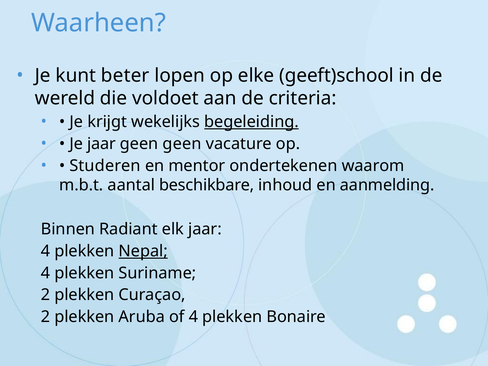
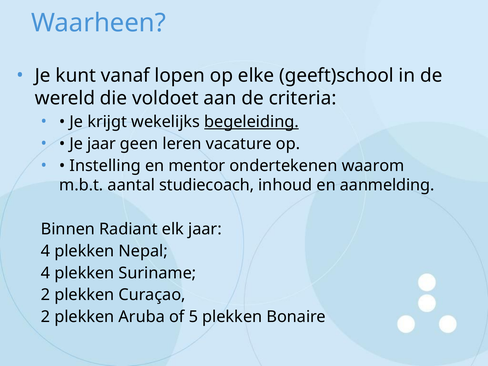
beter: beter -> vanaf (125, 76)
geen geen: geen -> leren (182, 144)
Studeren: Studeren -> Instelling (105, 166)
beschikbare: beschikbare -> studiecoach (207, 185)
Nepal underline: present -> none (143, 251)
of 4: 4 -> 5 (193, 317)
